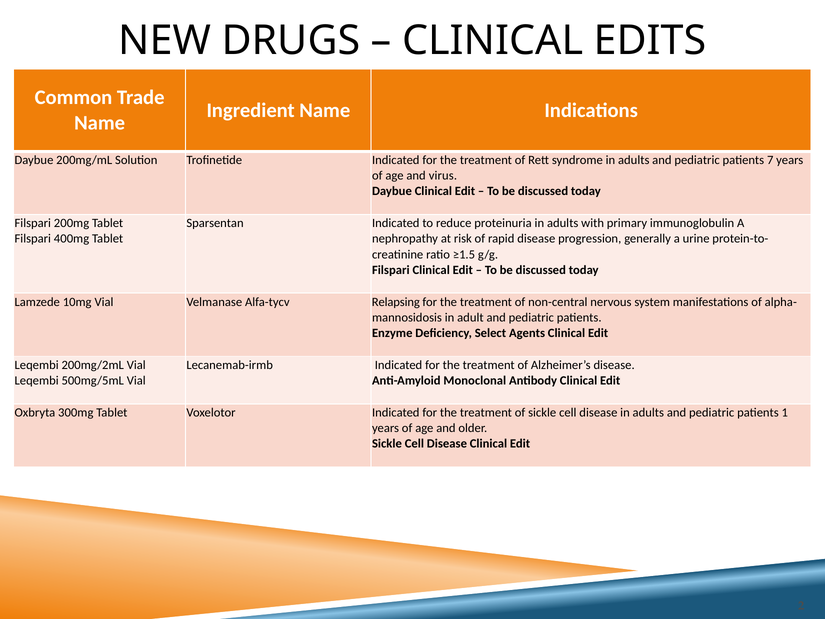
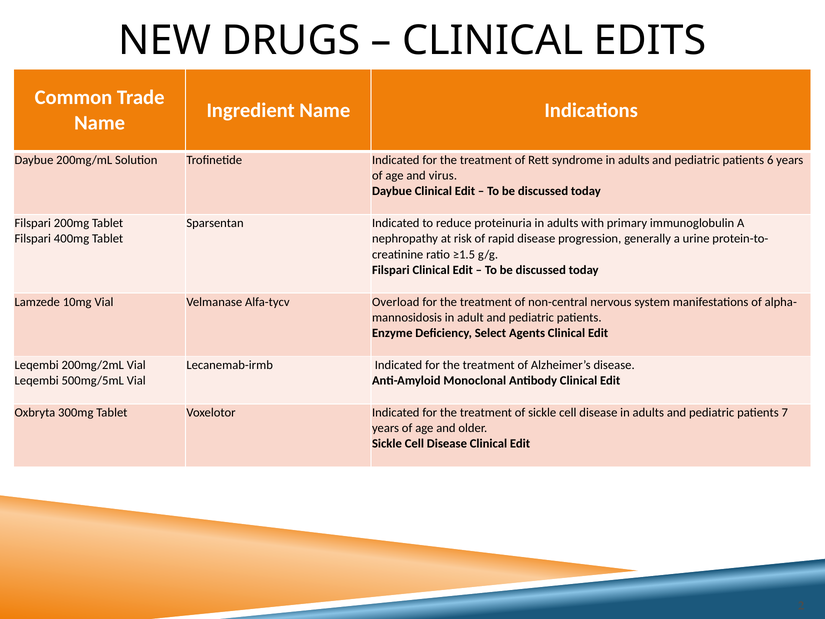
7: 7 -> 6 (770, 160)
Relapsing: Relapsing -> Overload (396, 302)
1: 1 -> 7 (785, 412)
